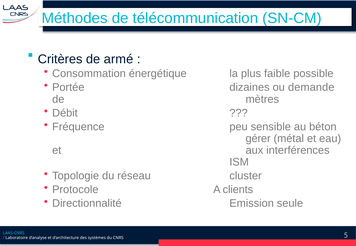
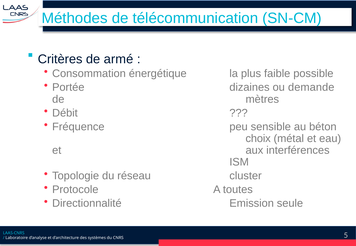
gérer: gérer -> choix (258, 139)
clients: clients -> toutes (238, 190)
